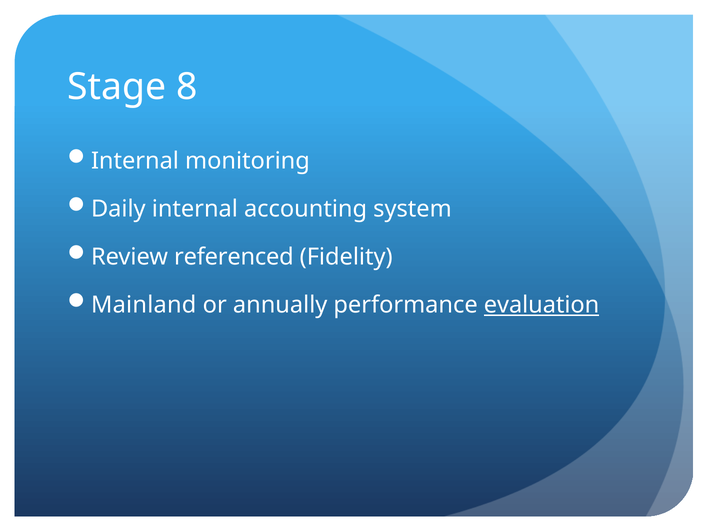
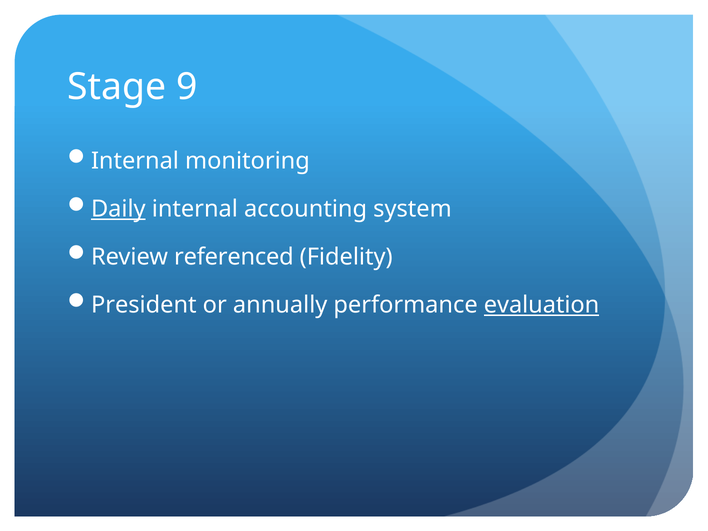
8: 8 -> 9 (187, 87)
Daily underline: none -> present (118, 209)
Mainland: Mainland -> President (144, 305)
